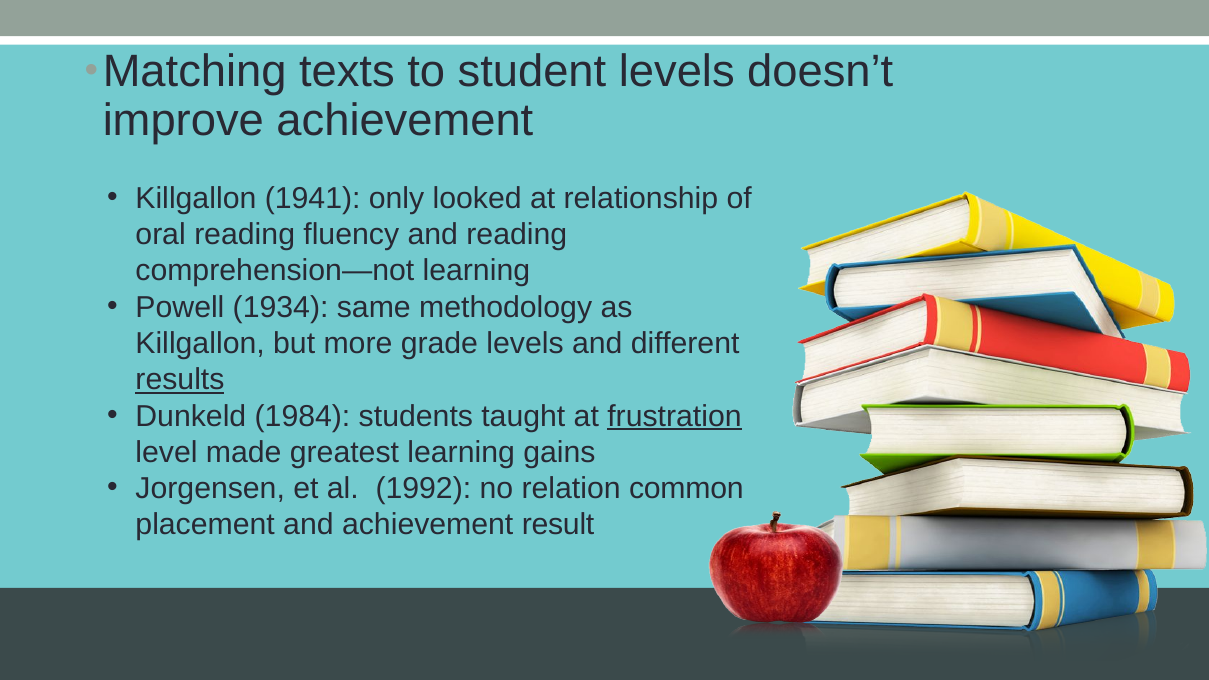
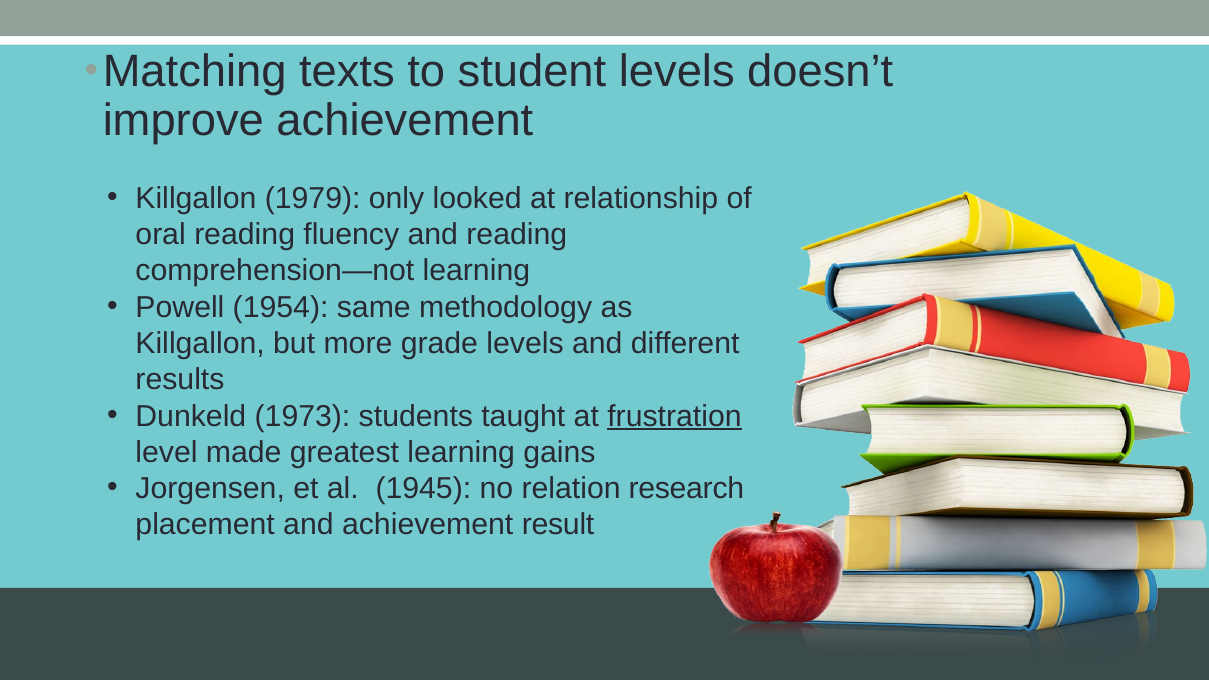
1941: 1941 -> 1979 (313, 198)
1934: 1934 -> 1954 (281, 307)
results underline: present -> none (180, 380)
1984: 1984 -> 1973 (303, 416)
1992: 1992 -> 1945 (423, 489)
common: common -> research (686, 489)
